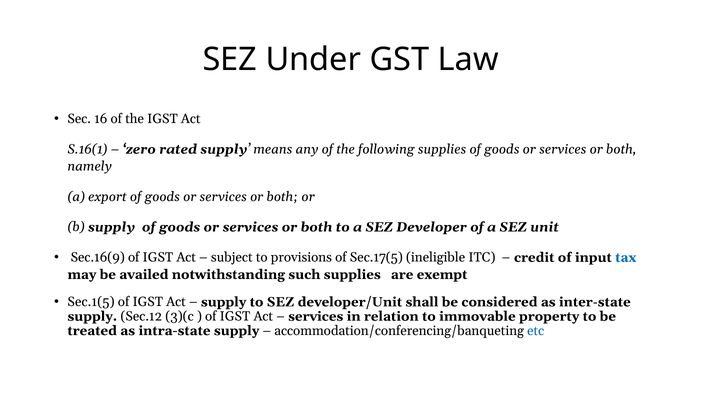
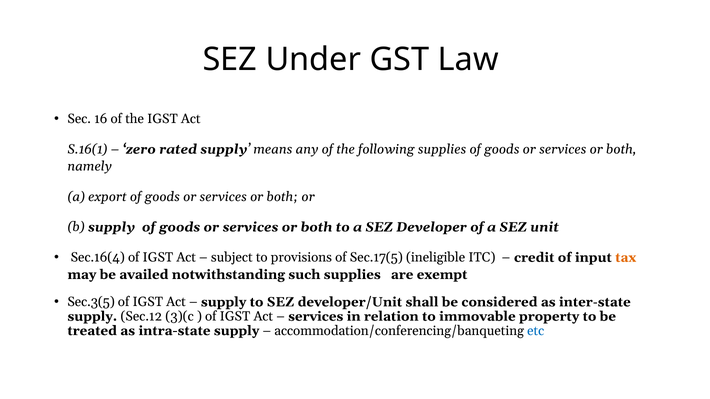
Sec.16(9: Sec.16(9 -> Sec.16(4 (98, 258)
tax colour: blue -> orange (626, 258)
Sec.1(5: Sec.1(5 -> Sec.3(5 (91, 302)
